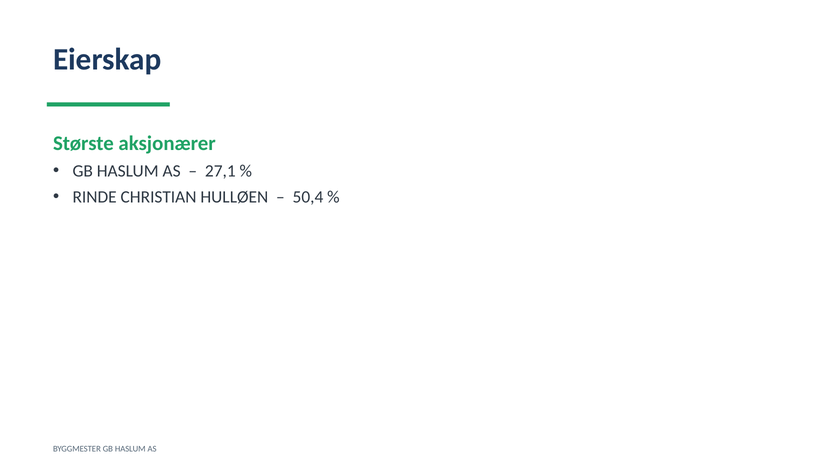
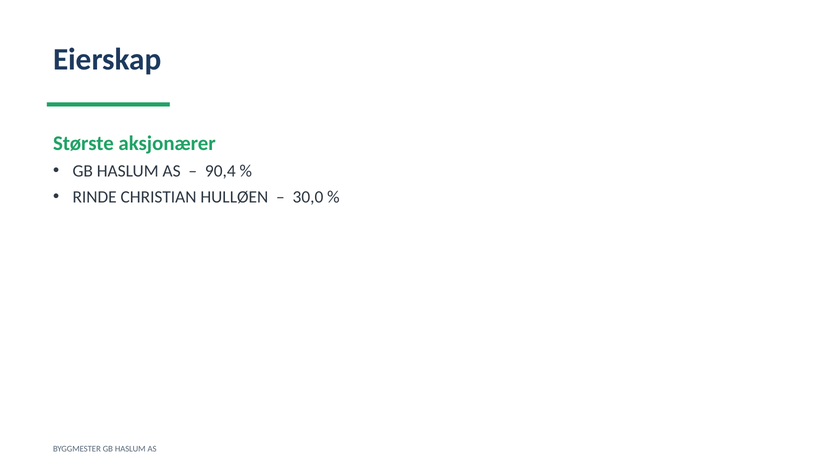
27,1: 27,1 -> 90,4 (220, 171)
50,4: 50,4 -> 30,0 (308, 197)
